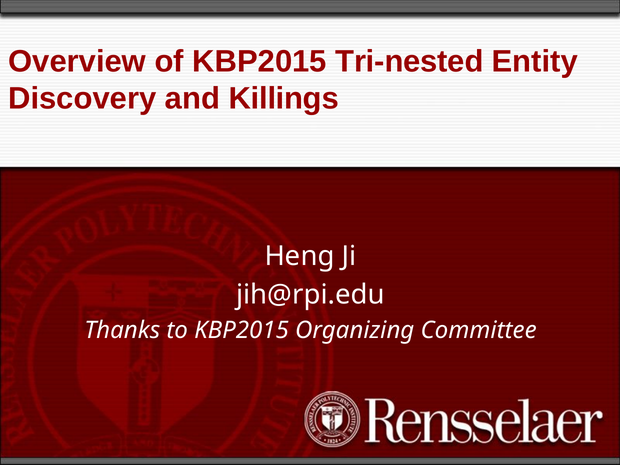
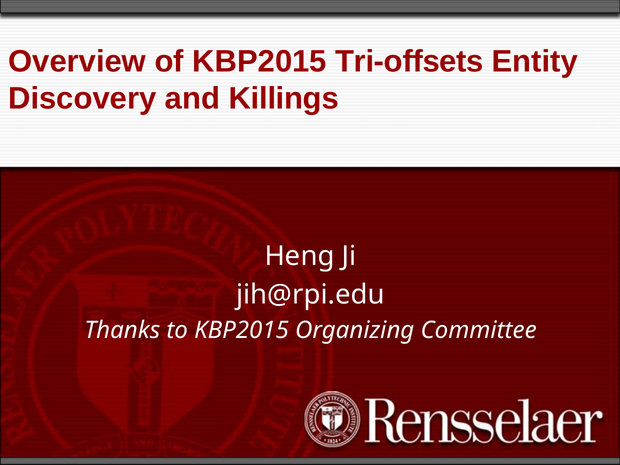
Tri-nested: Tri-nested -> Tri-offsets (409, 61)
